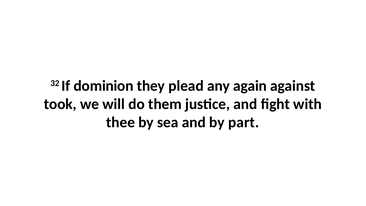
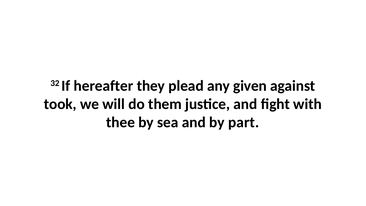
dominion: dominion -> hereafter (103, 86)
again: again -> given (250, 86)
